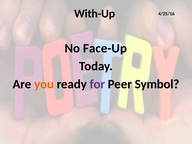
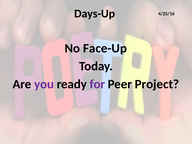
With-Up: With-Up -> Days-Up (95, 14)
you colour: orange -> purple (44, 84)
Symbol: Symbol -> Project (157, 84)
